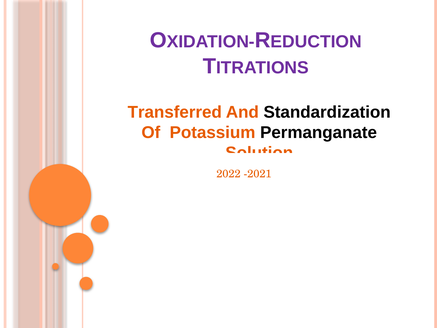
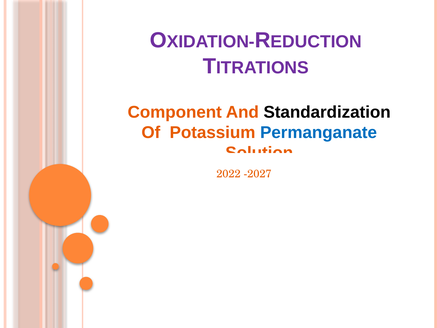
Transferred: Transferred -> Component (175, 112)
Permanganate colour: black -> blue (319, 132)
-2021: -2021 -> -2027 (258, 174)
